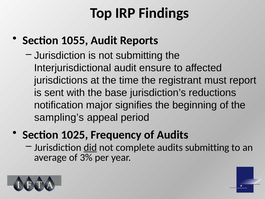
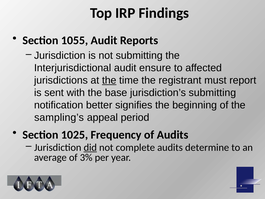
the underline: none -> present (109, 80)
jurisdiction’s reductions: reductions -> submitting (212, 93)
major: major -> better (99, 105)
audits submitting: submitting -> determine (207, 147)
